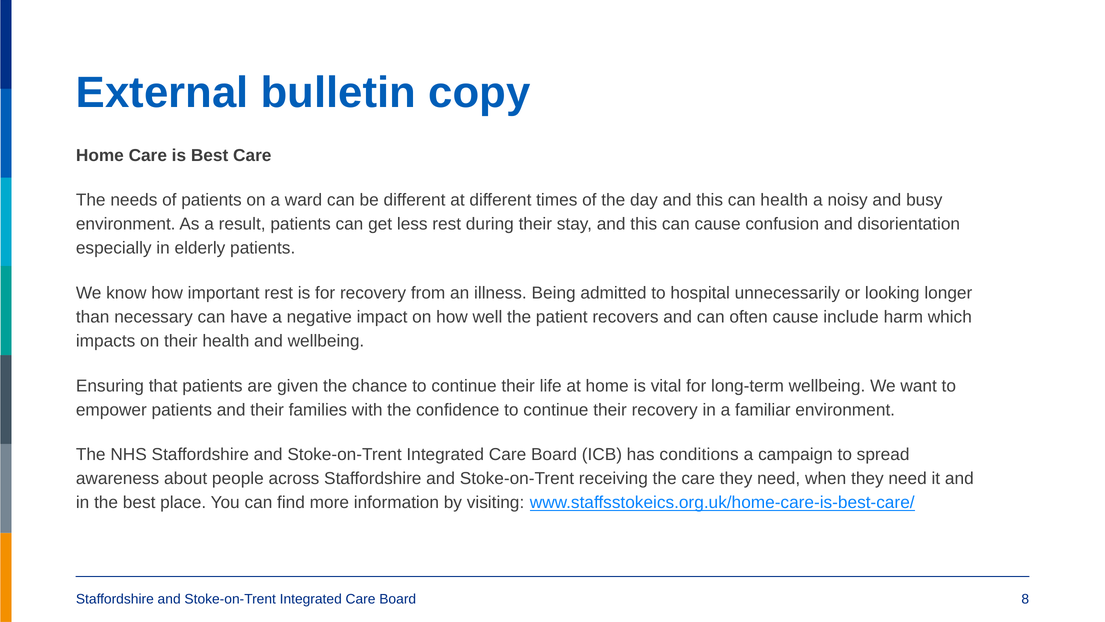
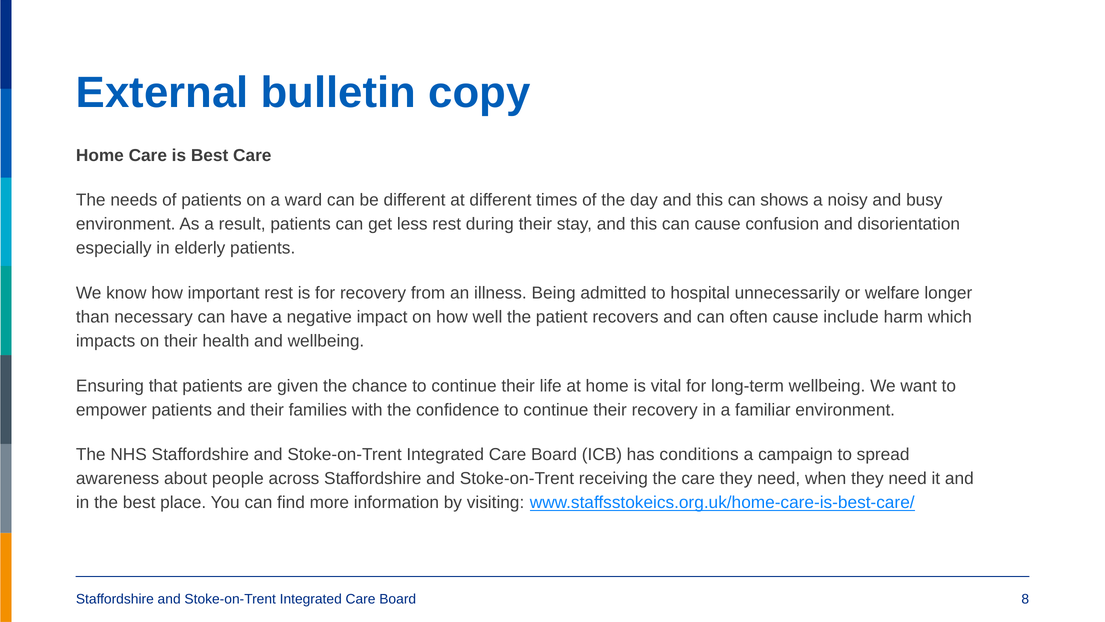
can health: health -> shows (784, 200)
looking: looking -> welfare (892, 293)
